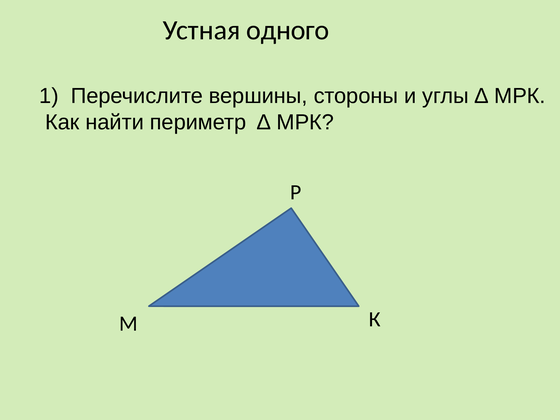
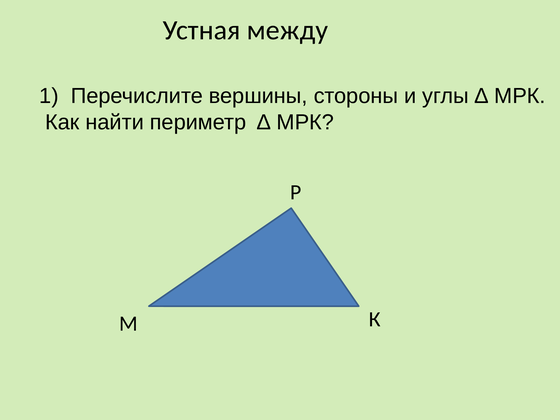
одного: одного -> между (287, 30)
